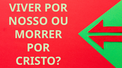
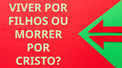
NOSSO: NOSSO -> FILHOS (28, 21)
